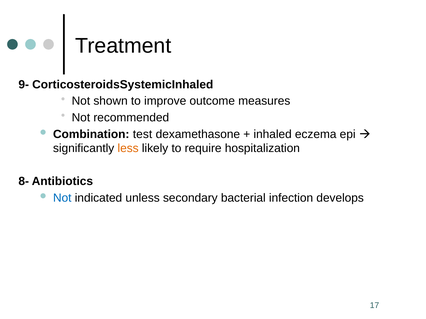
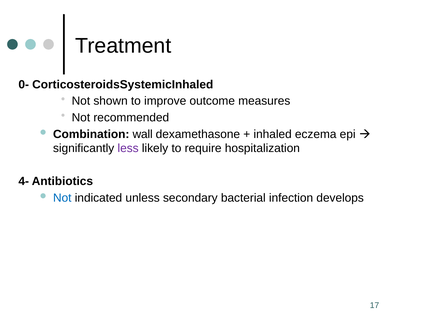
9-: 9- -> 0- (24, 85)
test: test -> wall (143, 134)
less colour: orange -> purple (128, 149)
8-: 8- -> 4- (24, 182)
